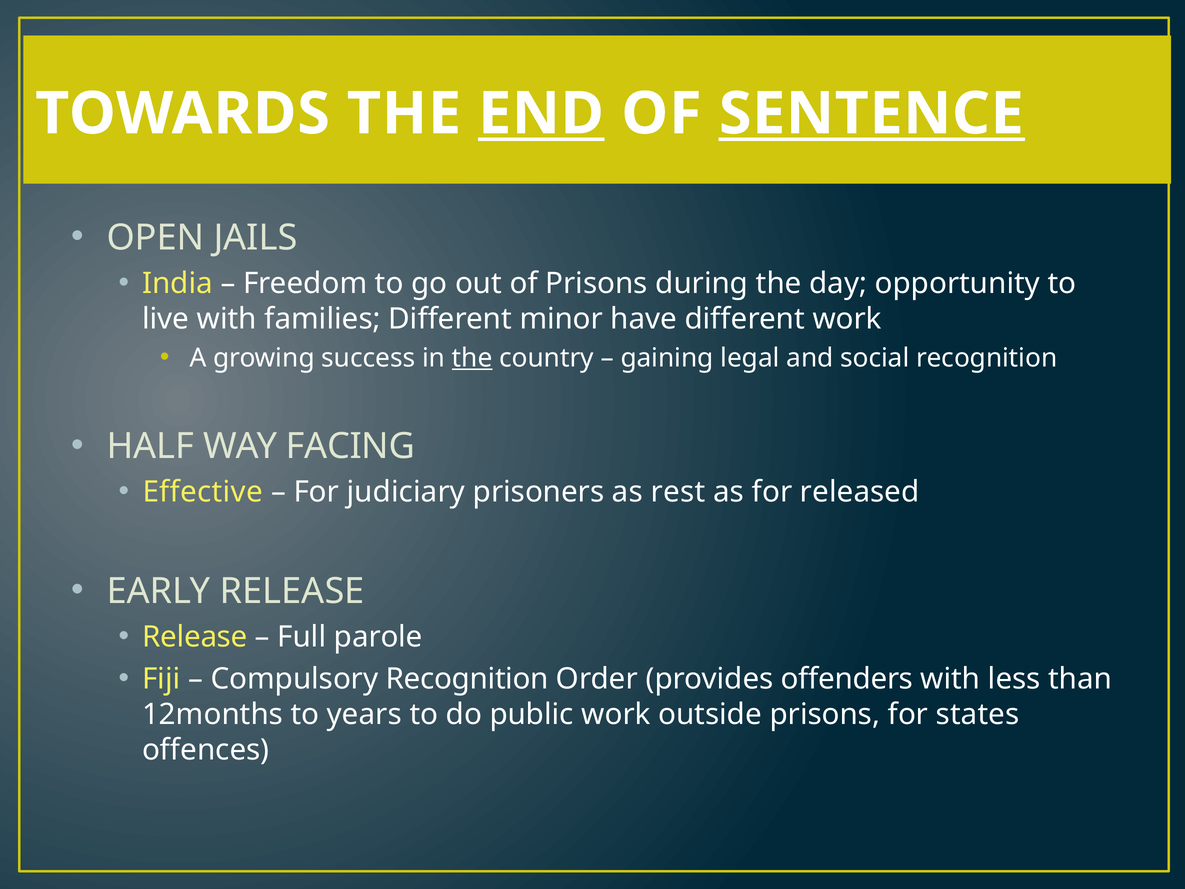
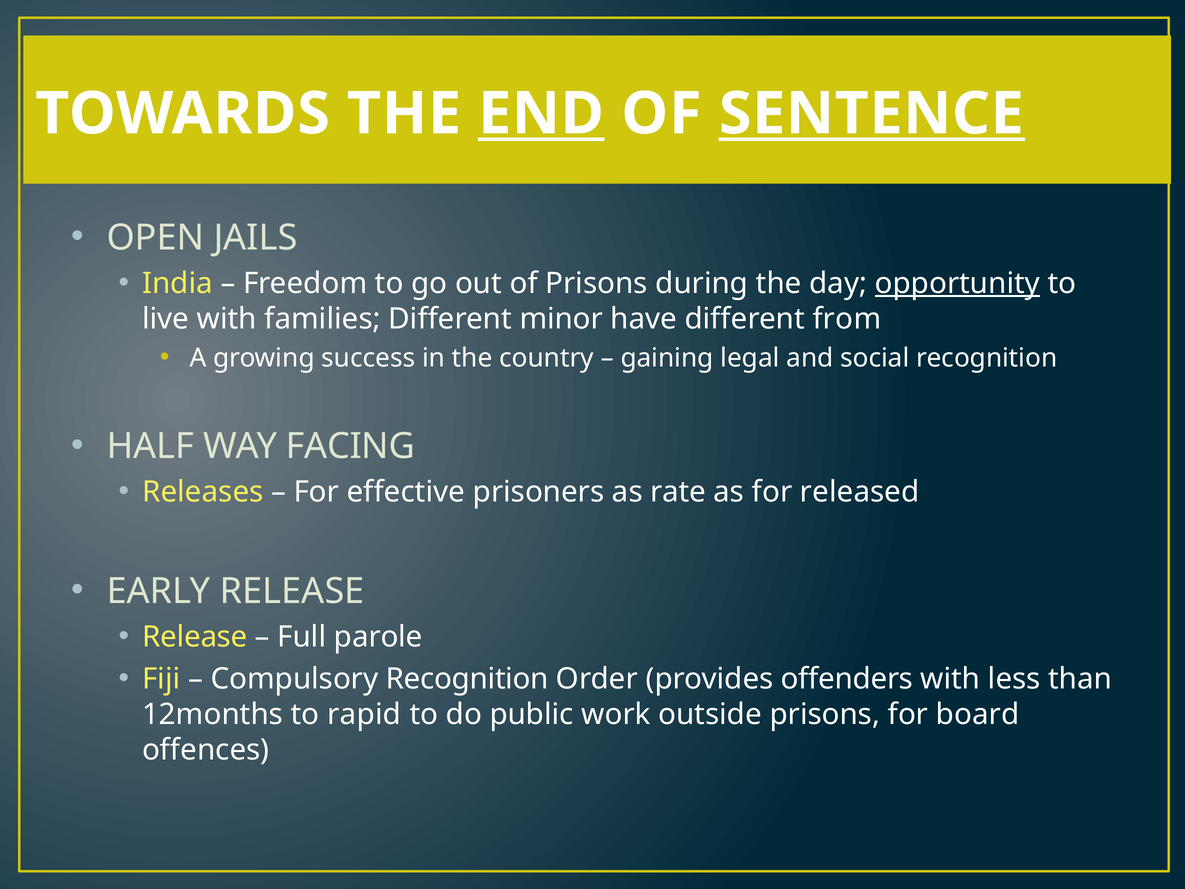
opportunity underline: none -> present (957, 283)
different work: work -> from (847, 319)
the underline: present -> none (472, 358)
Effective: Effective -> Releases (203, 492)
judiciary: judiciary -> effective (406, 492)
rest: rest -> rate (678, 492)
years: years -> rapid (364, 714)
states: states -> board (978, 714)
